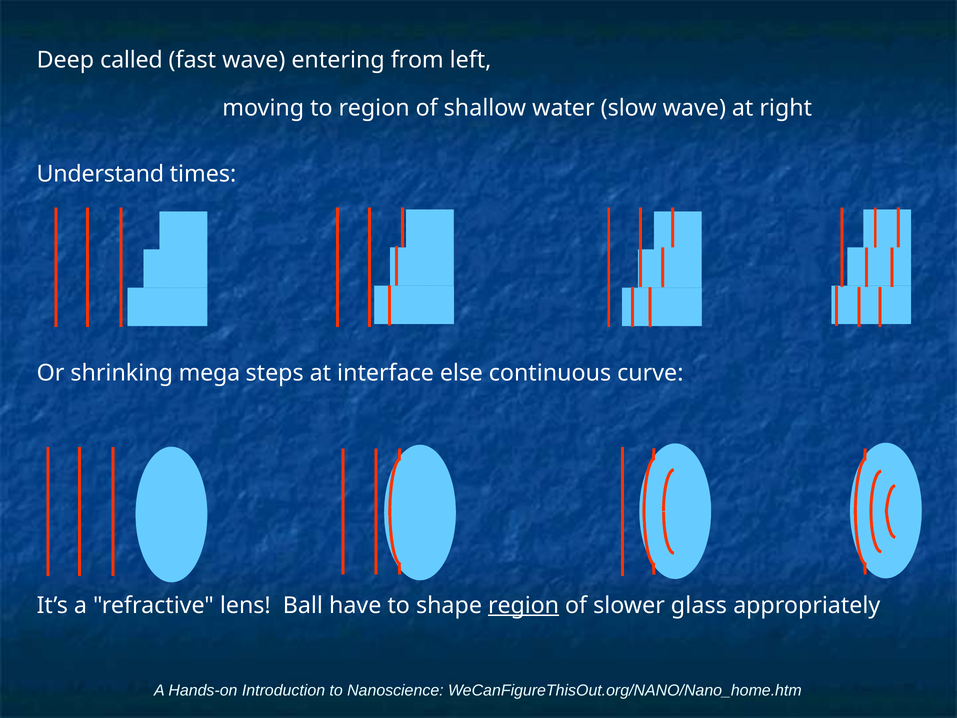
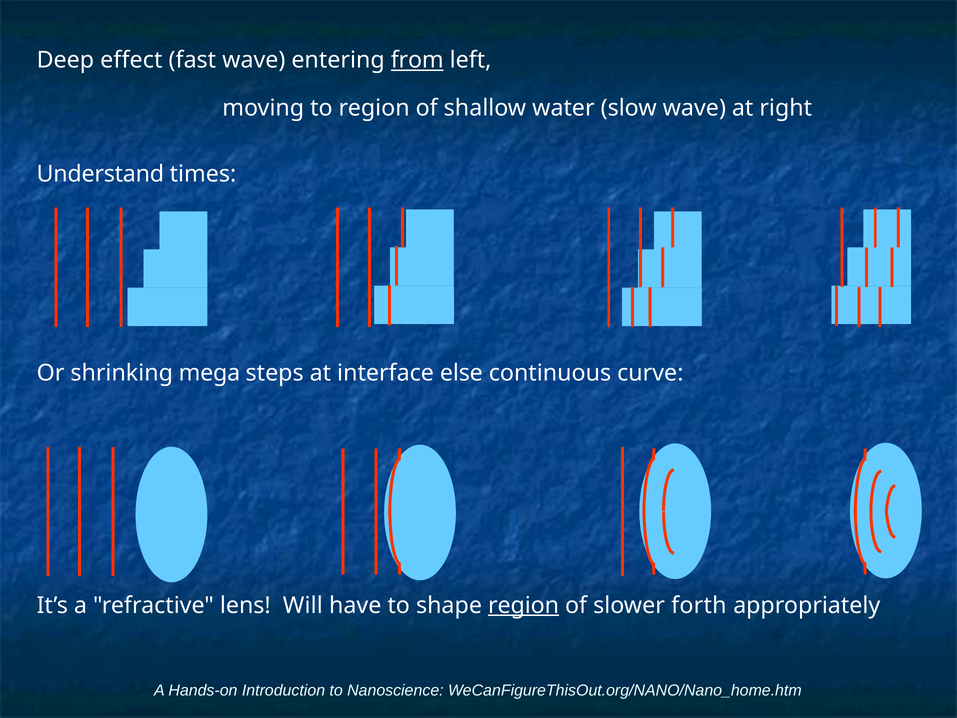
called: called -> effect (131, 60)
from underline: none -> present (417, 60)
Ball: Ball -> Will (303, 605)
glass: glass -> forth (699, 605)
